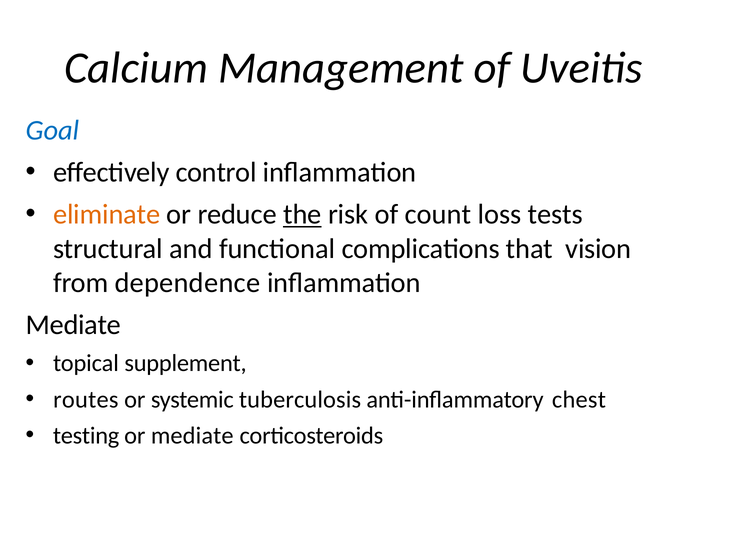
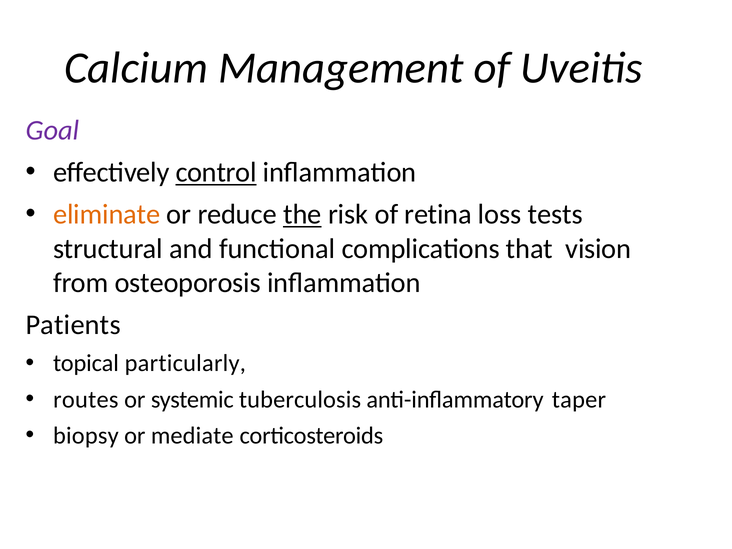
Goal colour: blue -> purple (52, 131)
control underline: none -> present (216, 173)
count: count -> retina (438, 215)
dependence: dependence -> osteoporosis (188, 283)
Mediate: Mediate -> Patients (73, 325)
supplement: supplement -> particularly (185, 363)
chest: chest -> taper (579, 400)
testing: testing -> biopsy (86, 436)
